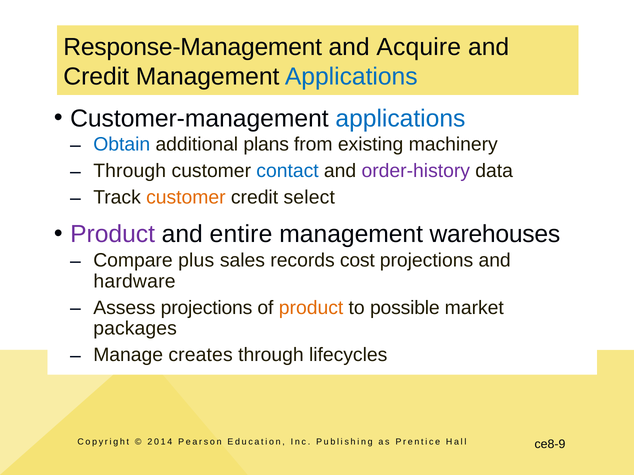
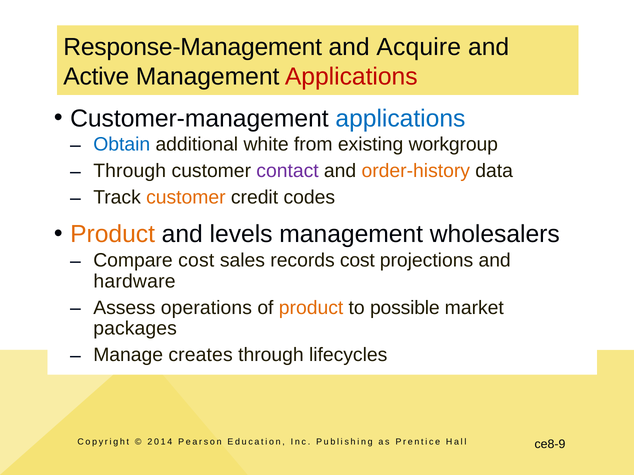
Credit: Credit -> Active (96, 77)
Applications colour: blue -> red (351, 77)
plans: plans -> white (266, 145)
machinery: machinery -> workgroup (453, 145)
contact colour: blue -> purple (288, 171)
order-history colour: purple -> orange (416, 171)
select: select -> codes (309, 198)
Product colour: purple -> orange (113, 235)
entire: entire -> levels (241, 235)
warehouses: warehouses -> wholesalers (495, 235)
Compare plus: plus -> cost (196, 261)
Assess projections: projections -> operations (206, 308)
